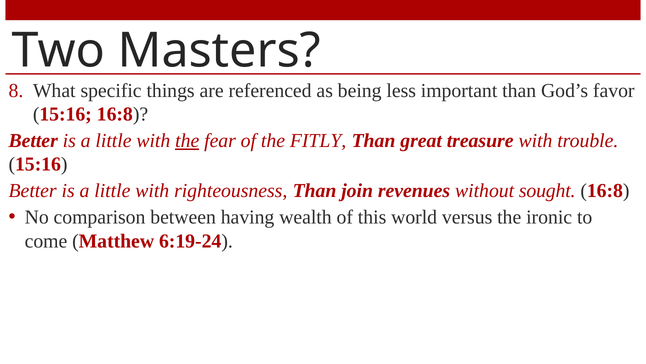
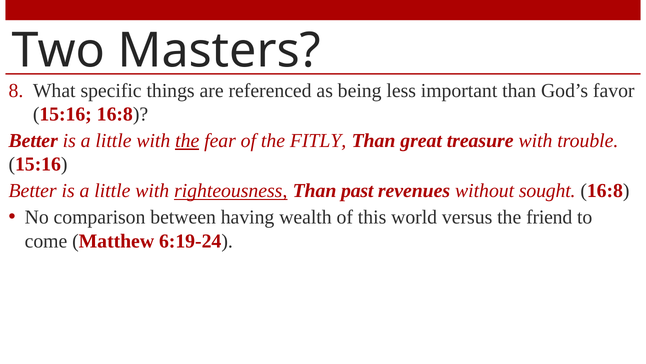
righteousness underline: none -> present (231, 191)
join: join -> past (357, 191)
ironic: ironic -> friend (549, 217)
